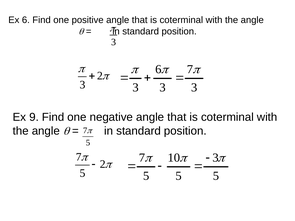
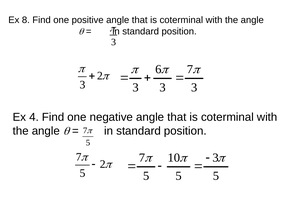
Ex 6: 6 -> 8 (26, 20)
9: 9 -> 4 (34, 117)
